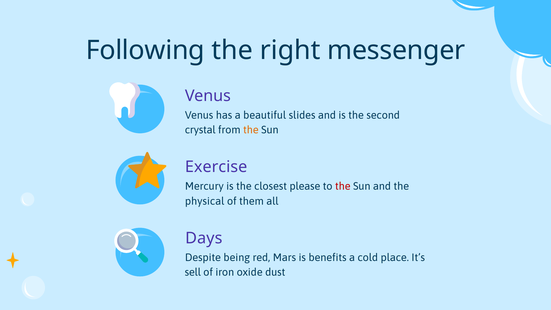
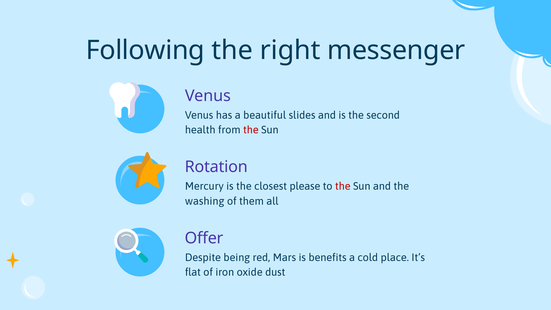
crystal: crystal -> health (200, 130)
the colour: orange -> red (251, 130)
Exercise: Exercise -> Rotation (216, 167)
physical: physical -> washing (205, 201)
Days: Days -> Offer (204, 238)
sell: sell -> flat (193, 272)
